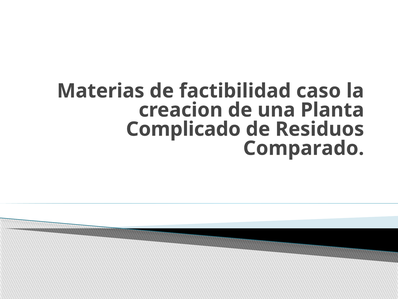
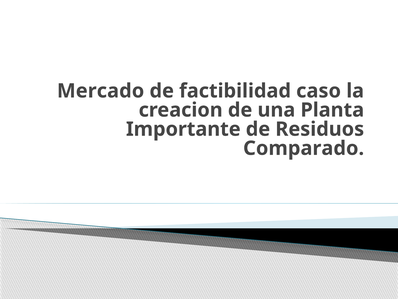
Materias: Materias -> Mercado (101, 91)
Complicado: Complicado -> Importante (183, 129)
